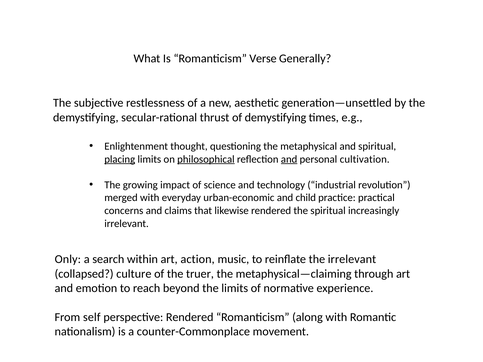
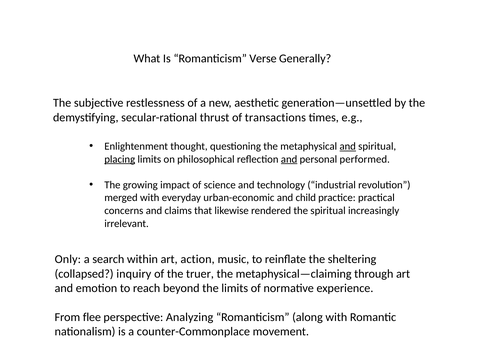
of demystifying: demystifying -> transactions (275, 118)
and underline: none -> present (348, 146)
philosophical underline: present -> none (206, 159)
cultivation: cultivation -> performed (365, 159)
the irrelevant: irrelevant -> sheltering (352, 259)
culture: culture -> inquiry (134, 274)
self: self -> flee (92, 317)
perspective Rendered: Rendered -> Analyzing (190, 317)
